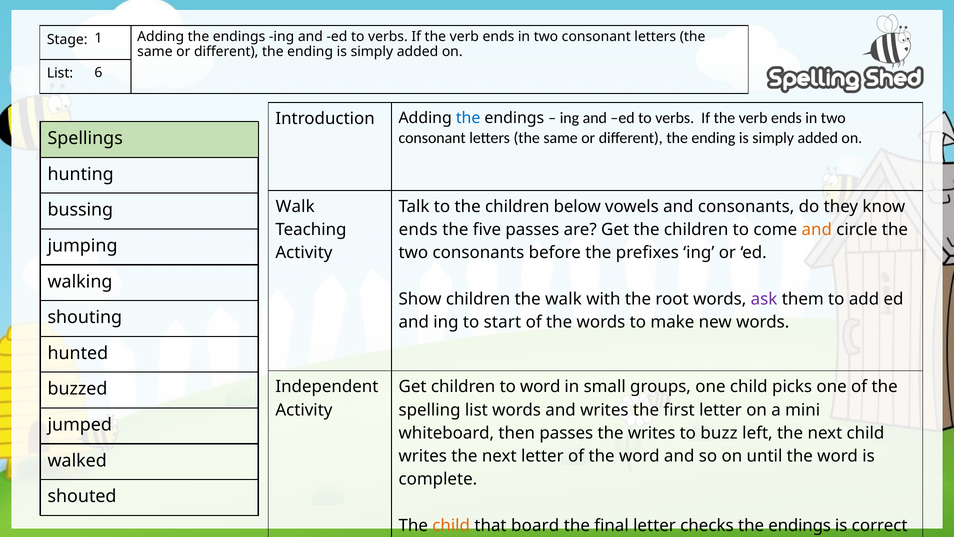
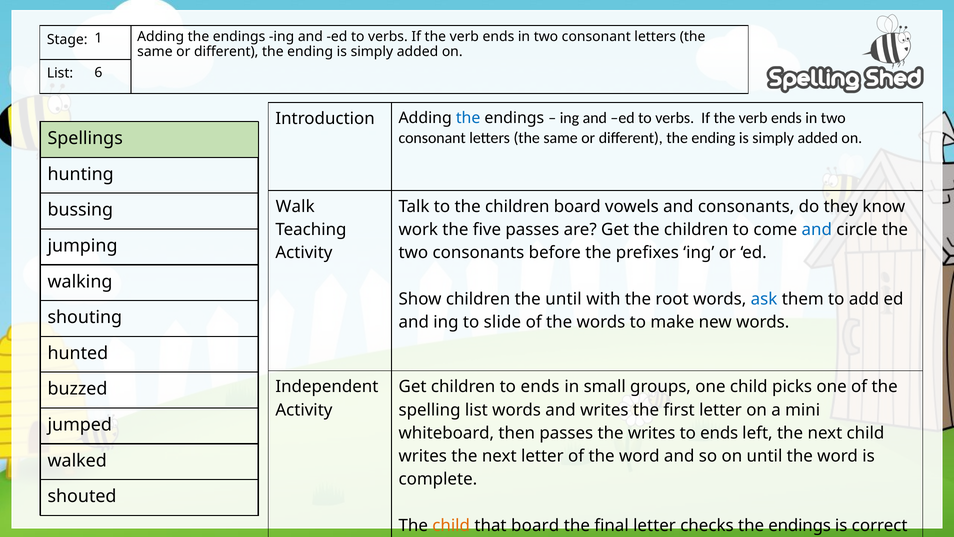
children below: below -> board (577, 206)
ends: ends -> work (418, 230)
and colour: orange -> blue (817, 230)
the walk: walk -> until (563, 299)
ask colour: purple -> blue (764, 299)
ing to start: start -> slide (502, 322)
children to word: word -> ends (540, 387)
buzz: buzz -> ends (719, 433)
